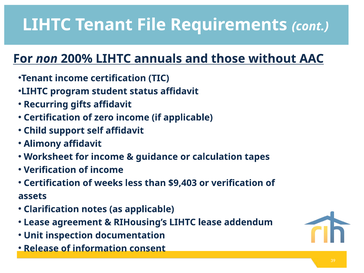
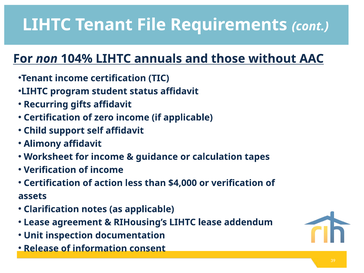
200%: 200% -> 104% (77, 59)
weeks: weeks -> action (108, 183)
$9,403: $9,403 -> $4,000 (183, 183)
